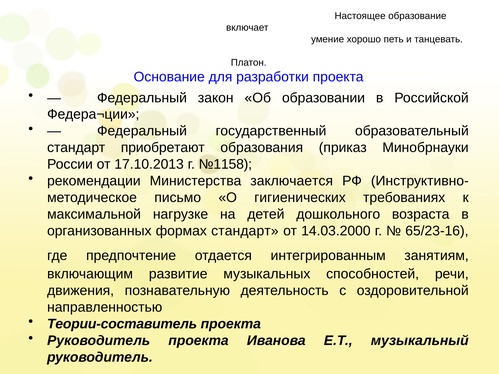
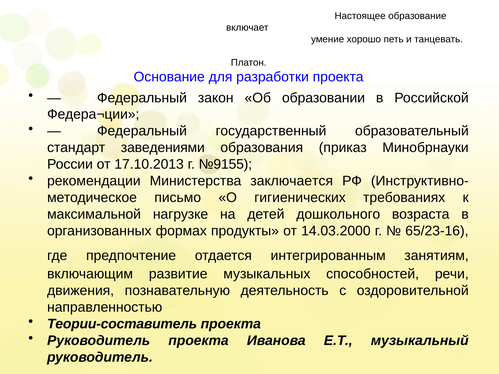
приобретают: приобретают -> заведениями (163, 148)
№1158: №1158 -> №9155 (225, 164)
формах стандарт: стандарт -> продукты (245, 231)
